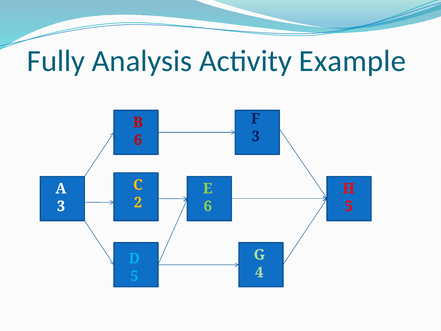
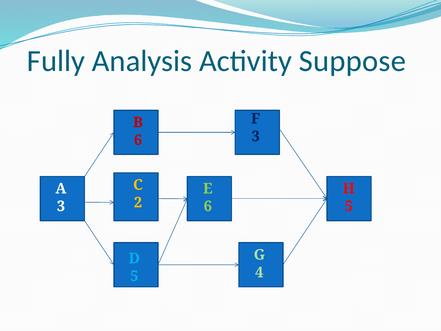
Example: Example -> Suppose (352, 61)
